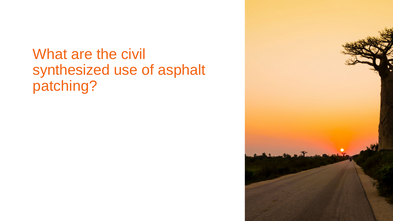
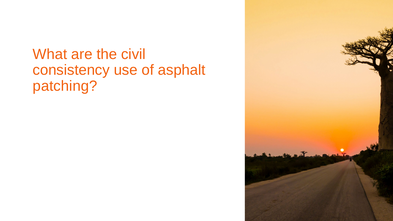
synthesized: synthesized -> consistency (71, 70)
